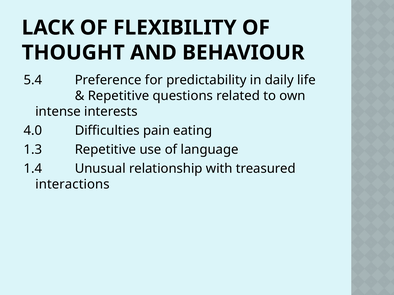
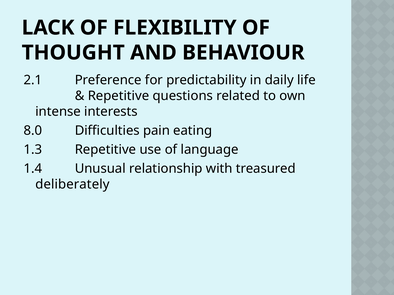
5.4: 5.4 -> 2.1 (33, 80)
4.0: 4.0 -> 8.0 (33, 131)
interactions: interactions -> deliberately (72, 185)
